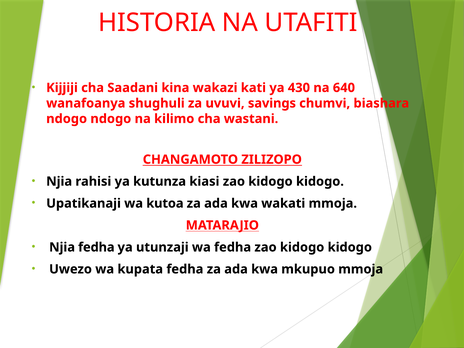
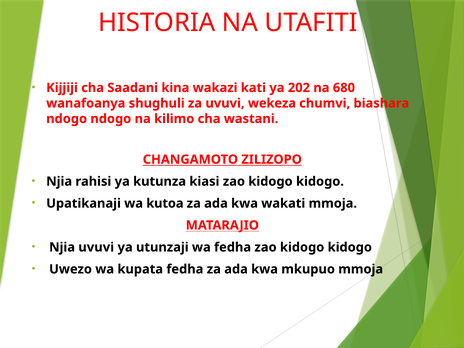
430: 430 -> 202 (299, 88)
640: 640 -> 680 (344, 88)
savings: savings -> wekeza (272, 103)
Njia fedha: fedha -> uvuvi (96, 247)
